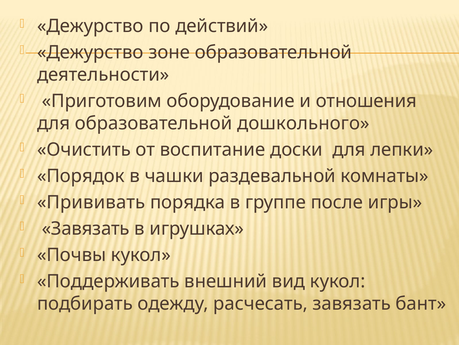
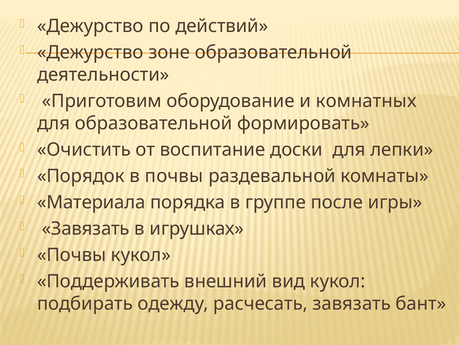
отношения: отношения -> комнатных (366, 101)
дошкольного: дошкольного -> формировать (303, 123)
в чашки: чашки -> почвы (174, 176)
Прививать: Прививать -> Материала (91, 202)
